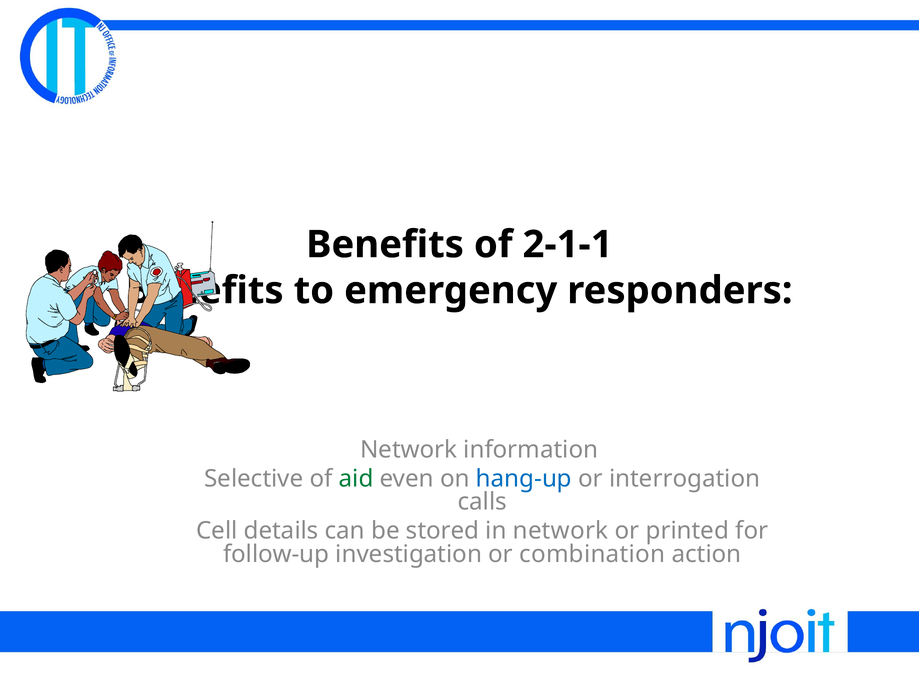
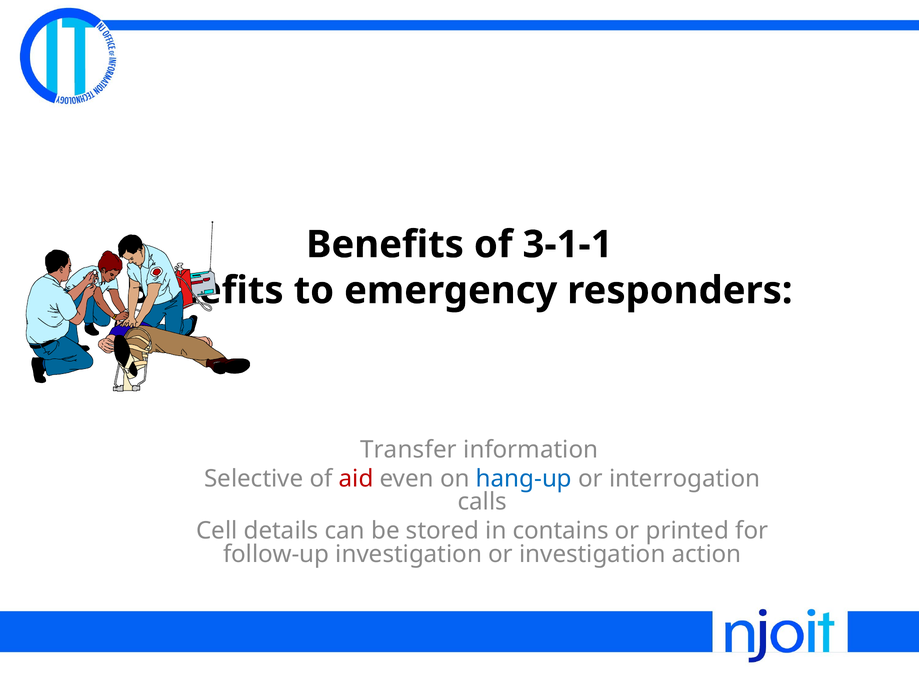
2-1-1: 2-1-1 -> 3-1-1 (568, 245)
Network: Network -> Transfer (409, 450)
aid colour: green -> red (356, 479)
in network: network -> contains (561, 531)
or combination: combination -> investigation (592, 554)
